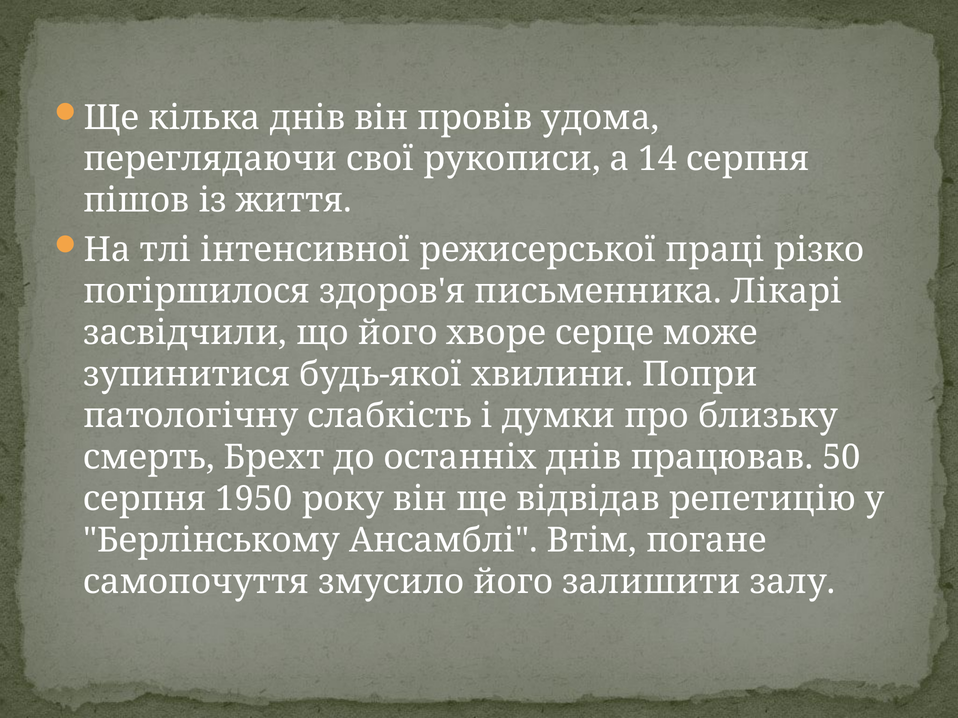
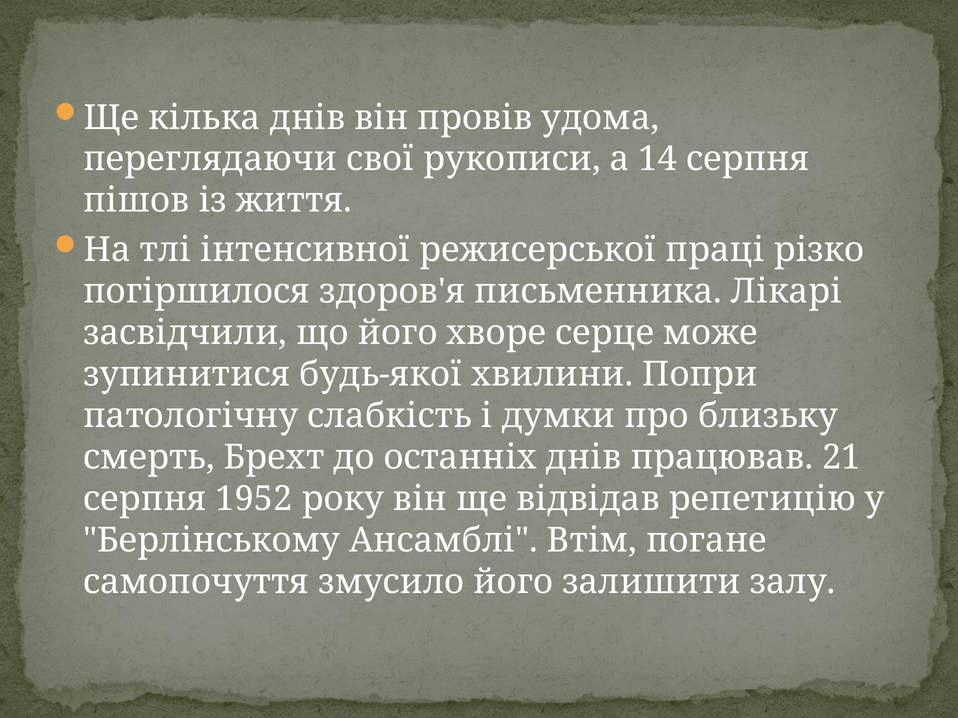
50: 50 -> 21 (841, 458)
1950: 1950 -> 1952 (254, 499)
